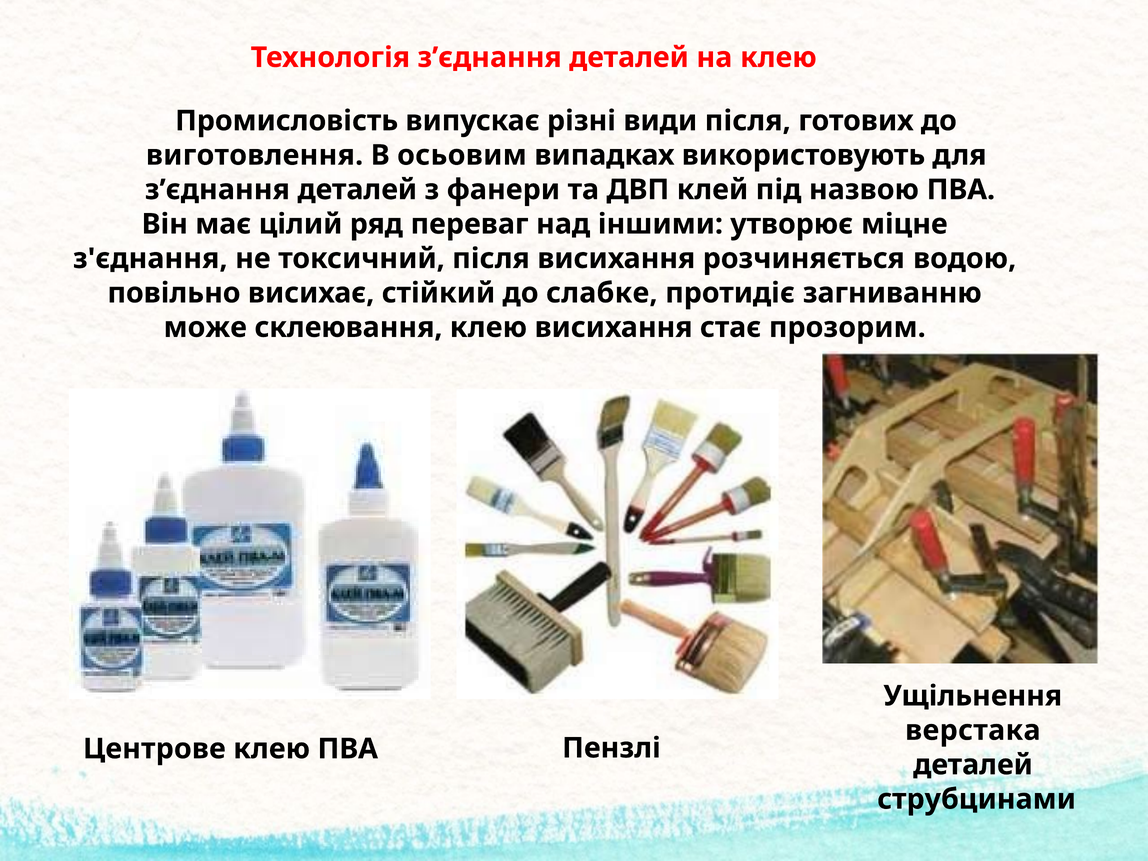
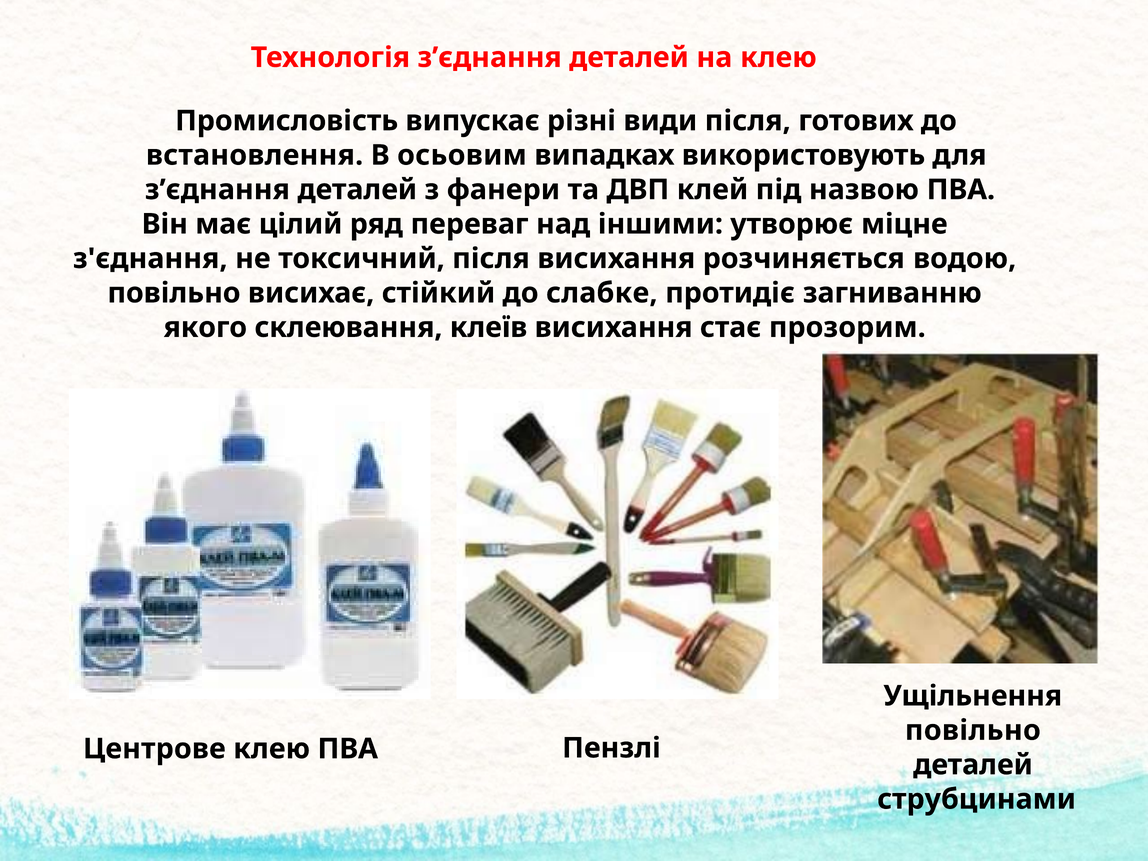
виготовлення: виготовлення -> встановлення (255, 155)
може: може -> якого (205, 327)
склеювання клею: клею -> клеїв (489, 327)
верстака: верстака -> повільно (973, 730)
